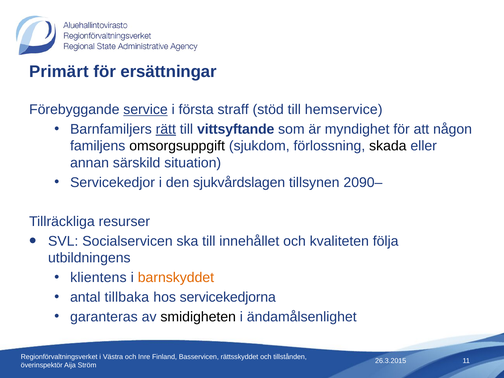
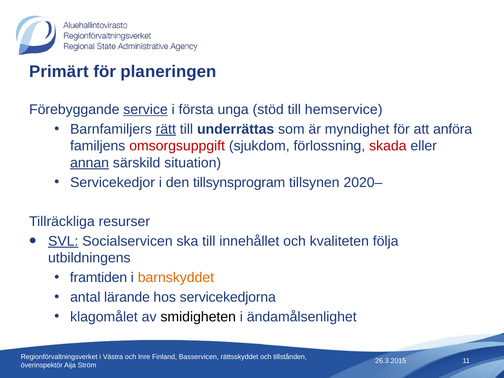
ersättningar: ersättningar -> planeringen (169, 72)
straff: straff -> unga (233, 110)
vittsyftande: vittsyftande -> underrättas (236, 129)
någon: någon -> anföra (453, 129)
omsorgsuppgift colour: black -> red (177, 146)
skada colour: black -> red (388, 146)
annan underline: none -> present (90, 163)
sjukvårdslagen: sjukvårdslagen -> tillsynsprogram (239, 182)
2090–: 2090– -> 2020– (363, 182)
SVL underline: none -> present (63, 241)
klientens: klientens -> framtiden (99, 278)
tillbaka: tillbaka -> lärande (127, 297)
garanteras: garanteras -> klagomålet (104, 317)
